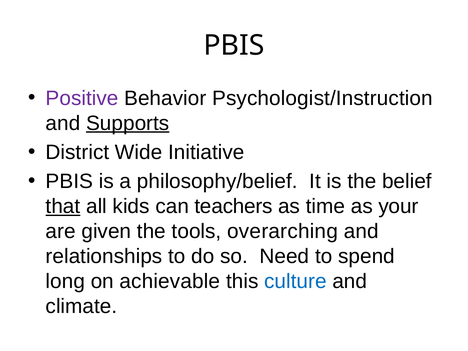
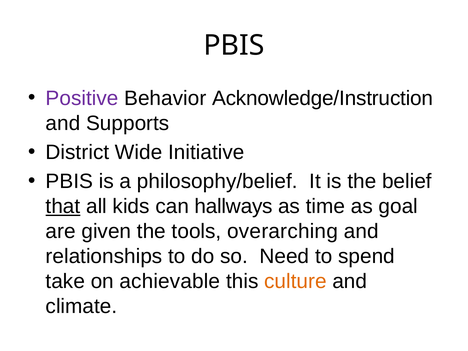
Psychologist/Instruction: Psychologist/Instruction -> Acknowledge/Instruction (323, 98)
Supports underline: present -> none (128, 123)
teachers: teachers -> hallways (234, 206)
your: your -> goal (398, 206)
long: long -> take (65, 281)
culture colour: blue -> orange (295, 281)
